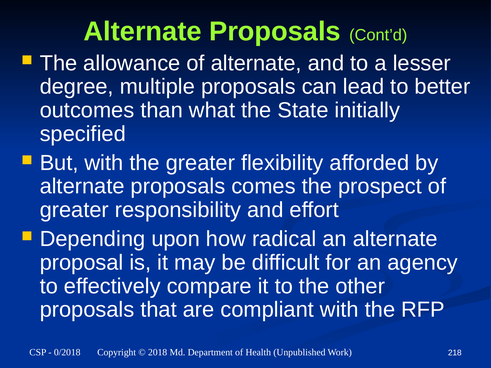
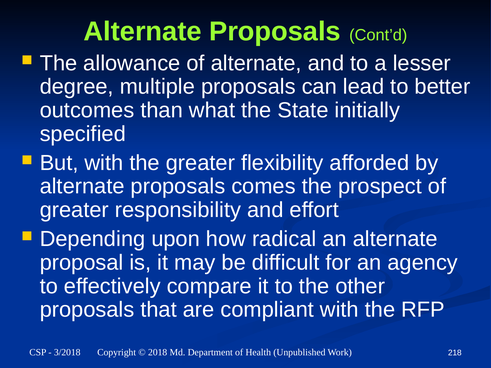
0/2018: 0/2018 -> 3/2018 (67, 353)
